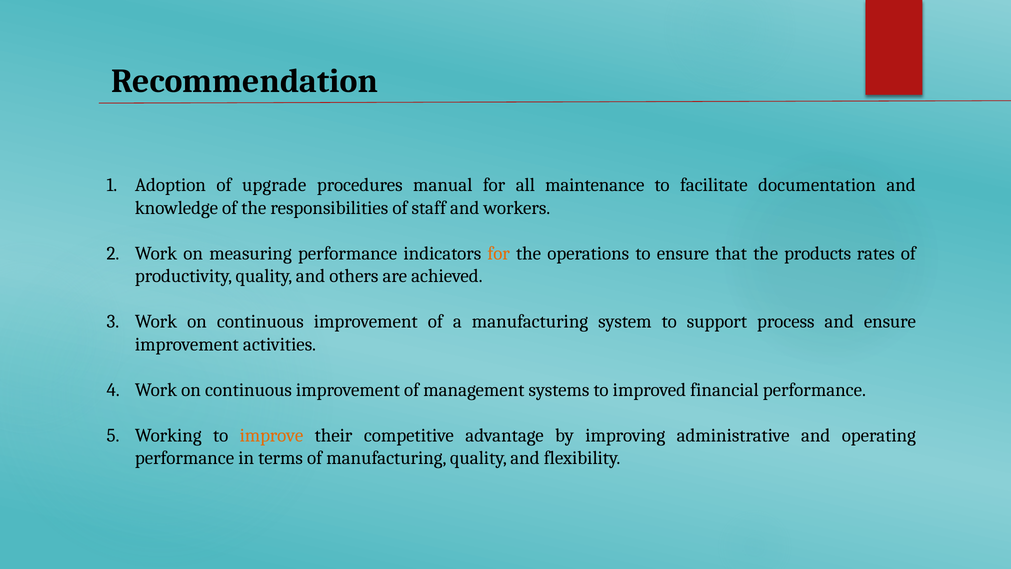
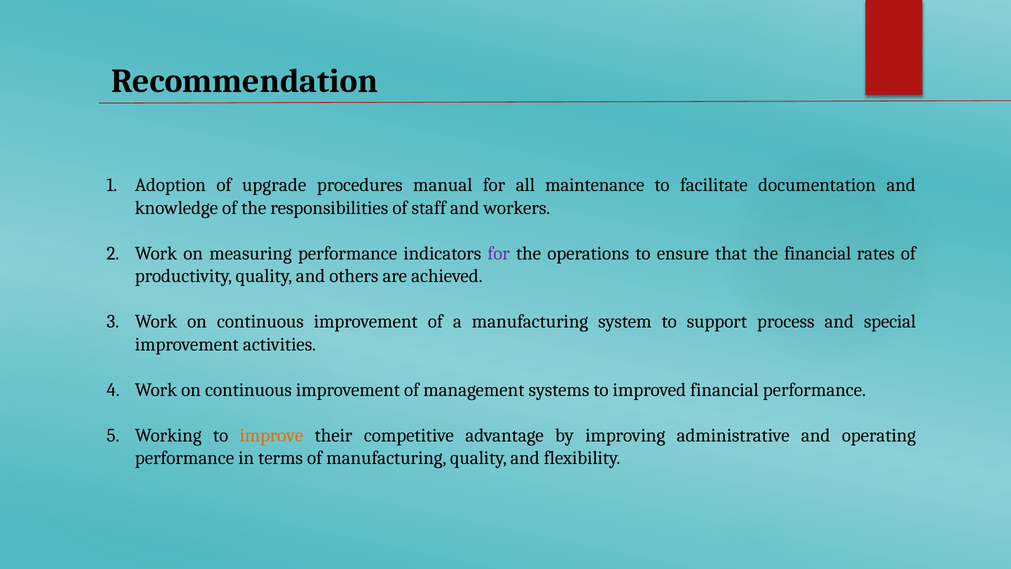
for colour: orange -> purple (499, 253)
the products: products -> financial (818, 253)
and ensure: ensure -> special (890, 321)
